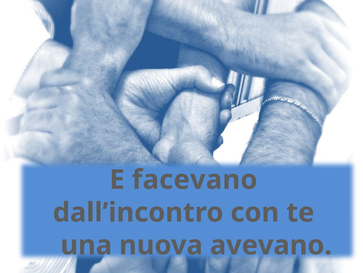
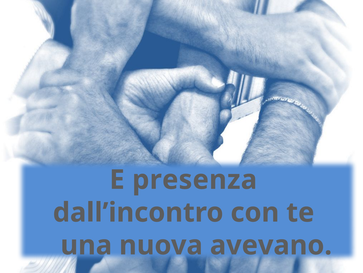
facevano: facevano -> presenza (195, 179)
